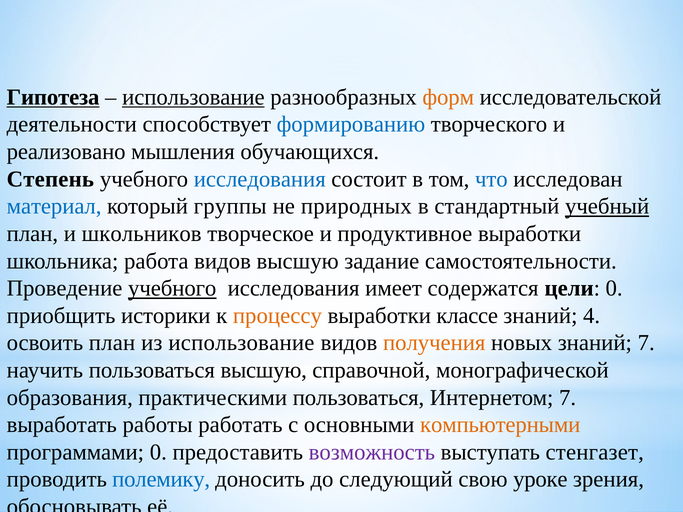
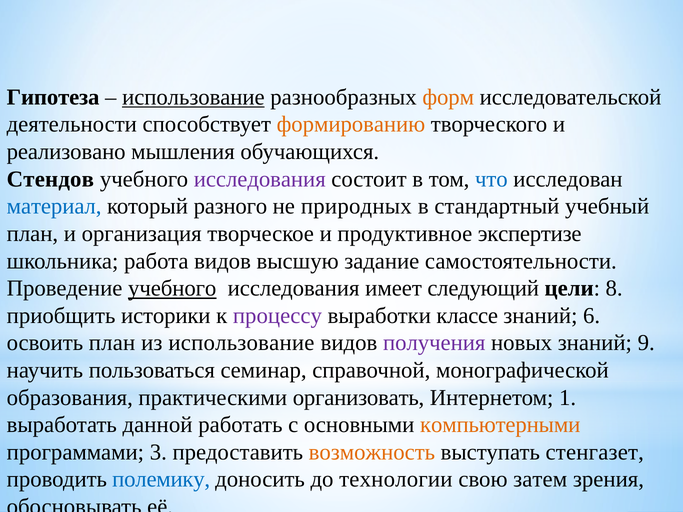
Гипотеза underline: present -> none (53, 97)
формированию colour: blue -> orange (351, 125)
Степень: Степень -> Стендов (50, 179)
исследования colour: blue -> purple (260, 179)
группы: группы -> разного (230, 206)
учебный underline: present -> none (607, 206)
школьников: школьников -> организация (142, 234)
продуктивное выработки: выработки -> экспертизе (530, 234)
содержатся: содержатся -> следующий (483, 288)
цели 0: 0 -> 8 (614, 288)
процессу colour: orange -> purple (277, 316)
4: 4 -> 6 (592, 316)
получения colour: orange -> purple (434, 343)
знаний 7: 7 -> 9 (646, 343)
пользоваться высшую: высшую -> семинар (264, 370)
практическими пользоваться: пользоваться -> организовать (359, 398)
Интернетом 7: 7 -> 1 (568, 398)
работы: работы -> данной (158, 425)
программами 0: 0 -> 3 (158, 452)
возможность colour: purple -> orange (372, 452)
следующий: следующий -> технологии (396, 480)
уроке: уроке -> затем (540, 480)
